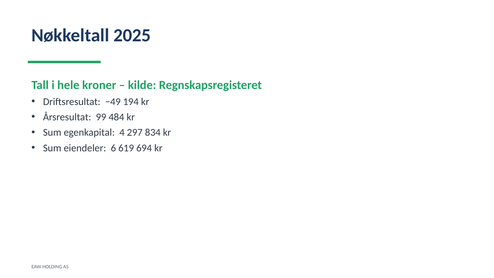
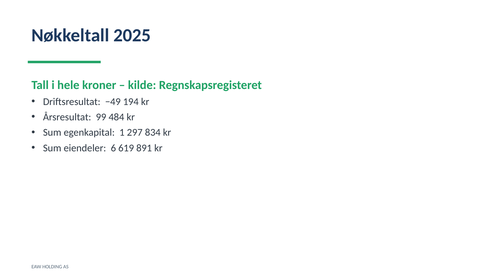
4: 4 -> 1 (122, 132)
694: 694 -> 891 (144, 148)
